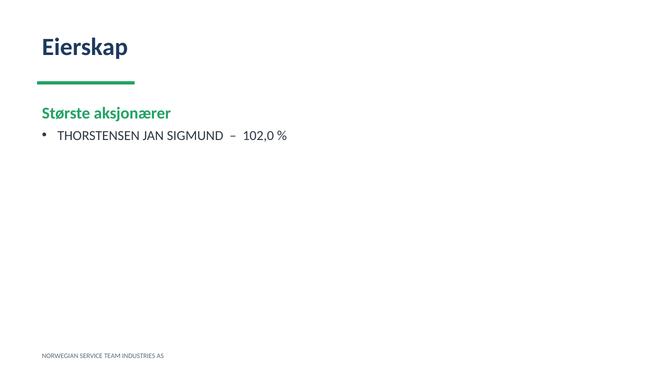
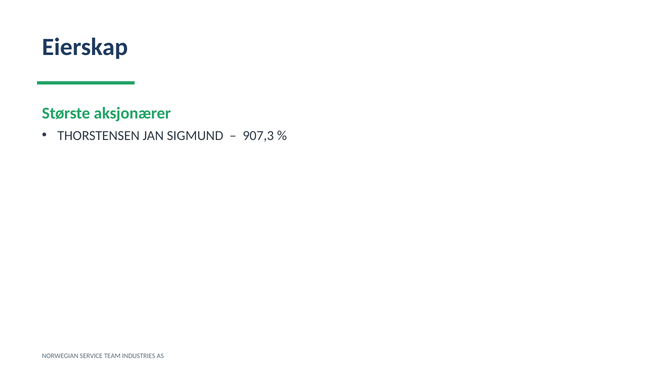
102,0: 102,0 -> 907,3 (258, 136)
